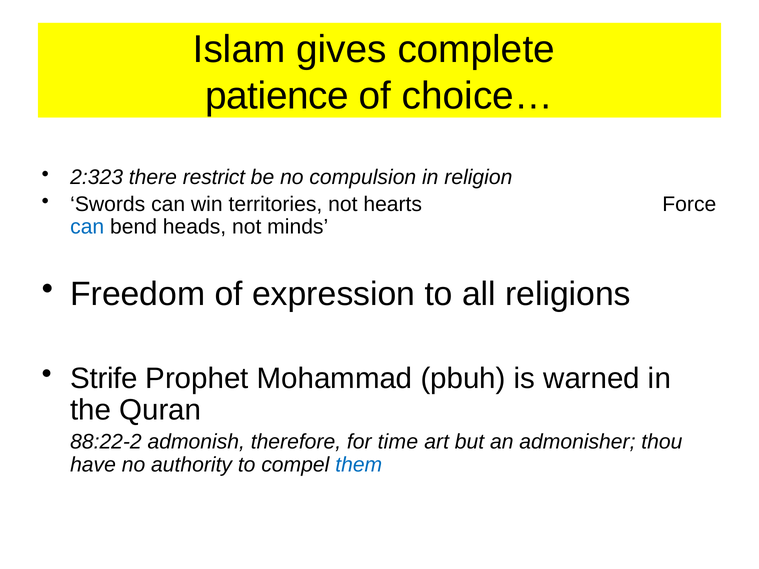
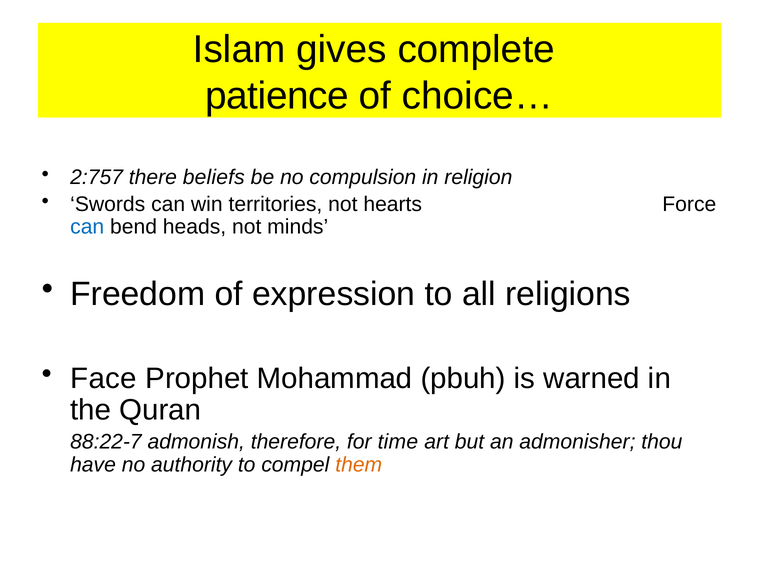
2:323: 2:323 -> 2:757 (97, 177)
restrict: restrict -> beliefs (214, 177)
Strife: Strife -> Face (104, 379)
88:22-2: 88:22-2 -> 88:22-7 (106, 442)
them colour: blue -> orange (359, 465)
